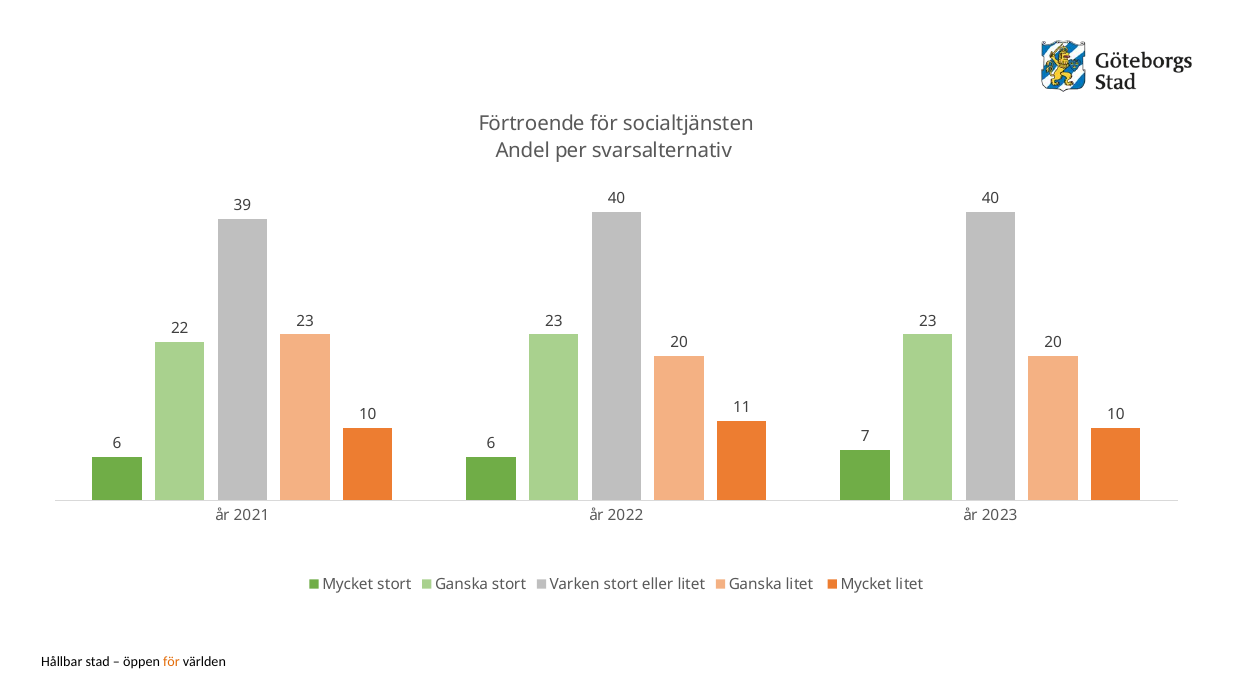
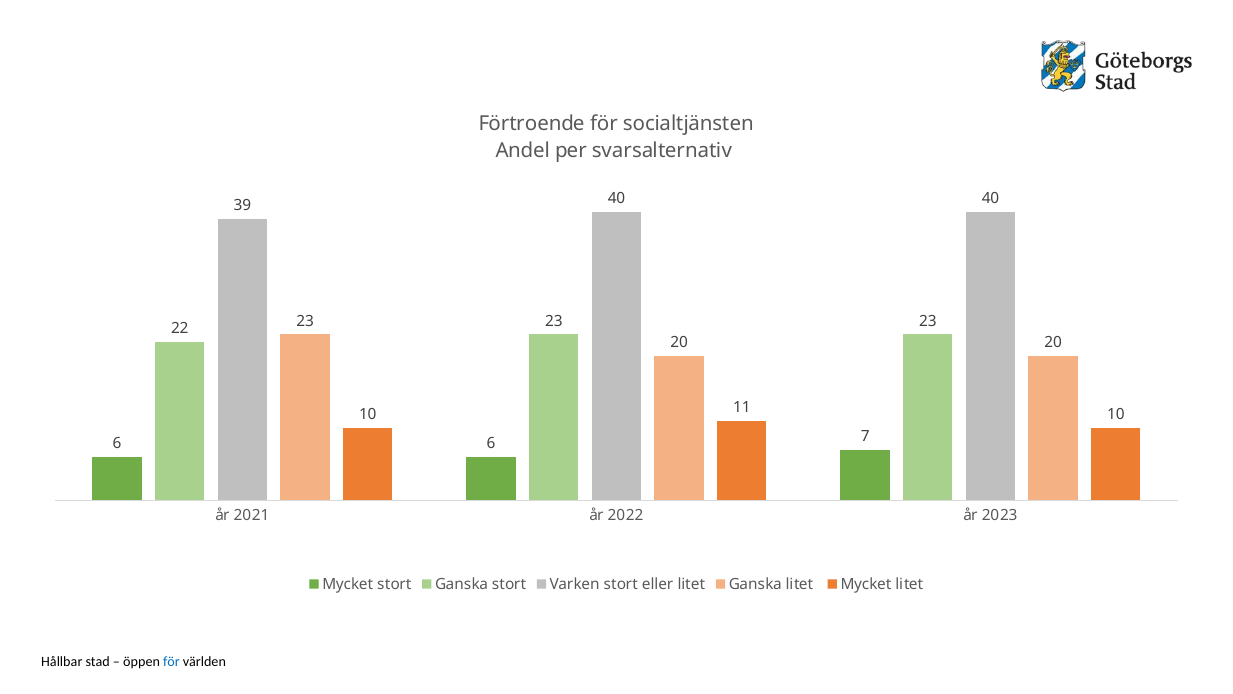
för colour: orange -> blue (171, 661)
